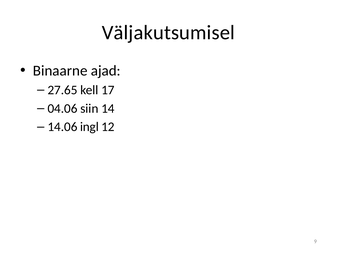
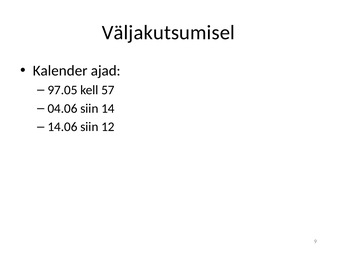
Binaarne: Binaarne -> Kalender (60, 71)
27.65: 27.65 -> 97.05 (63, 90)
17: 17 -> 57 (108, 90)
14.06 ingl: ingl -> siin (89, 127)
